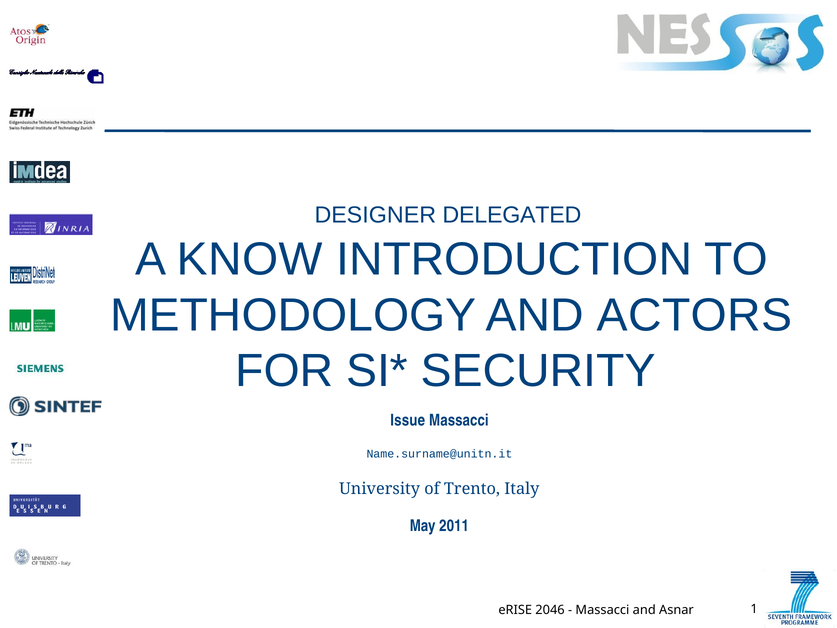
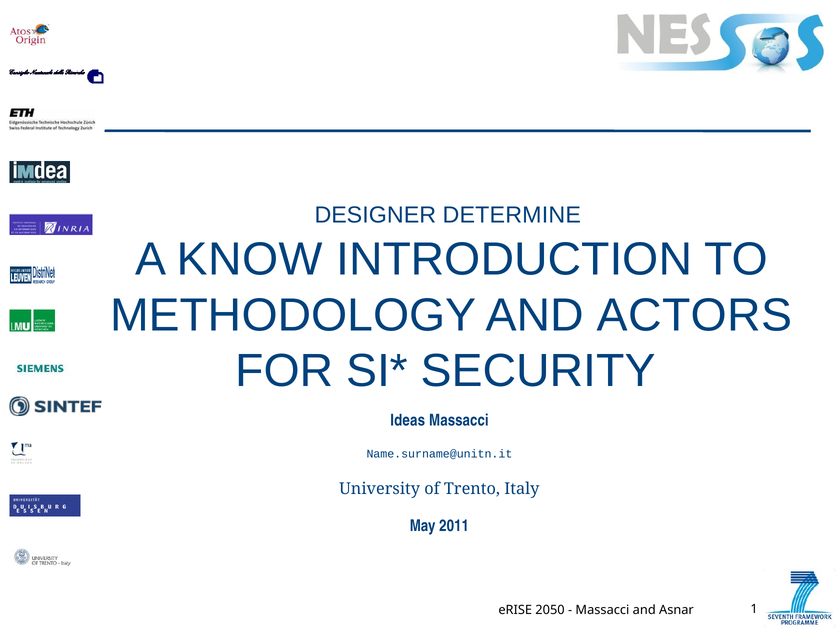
DELEGATED: DELEGATED -> DETERMINE (512, 215)
Issue: Issue -> Ideas (408, 420)
2046: 2046 -> 2050 (550, 610)
